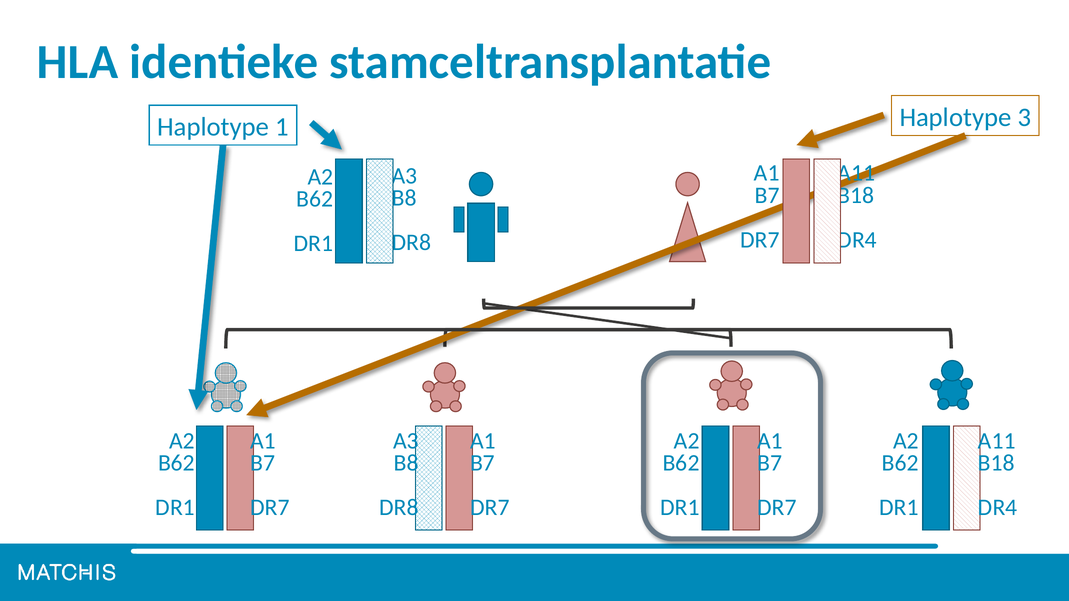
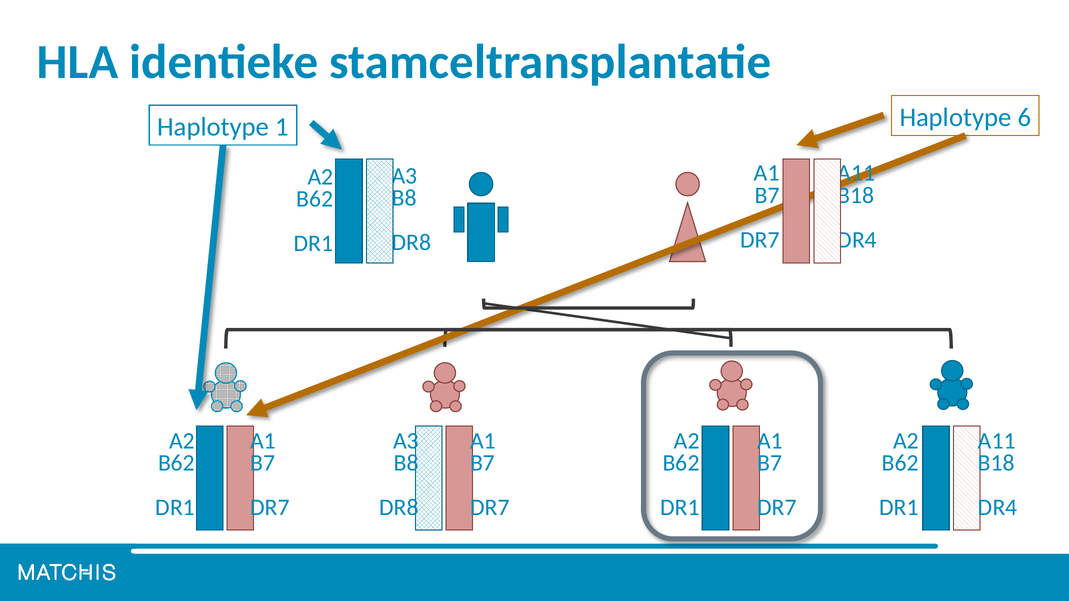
3: 3 -> 6 (1024, 117)
